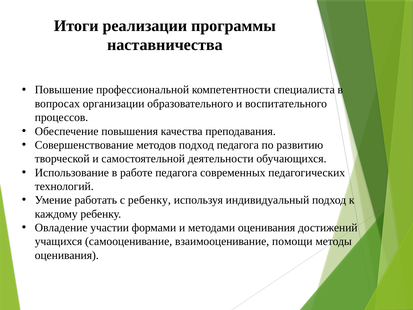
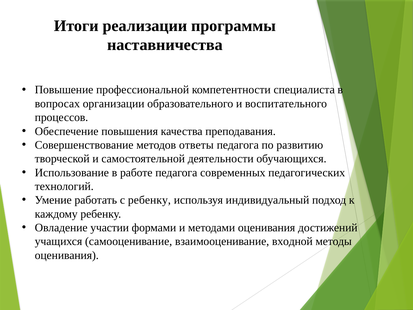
методов подход: подход -> ответы (196, 145)
помощи: помощи -> входной (292, 241)
